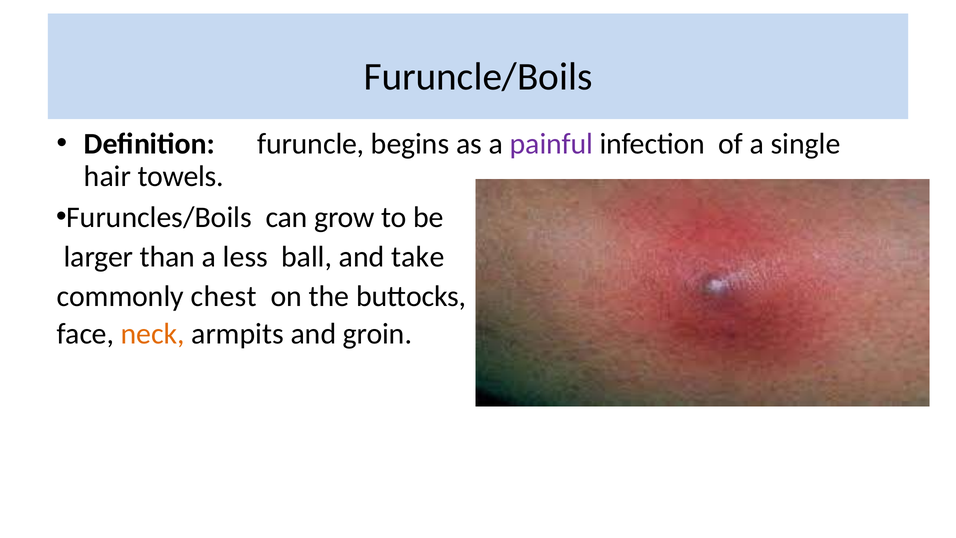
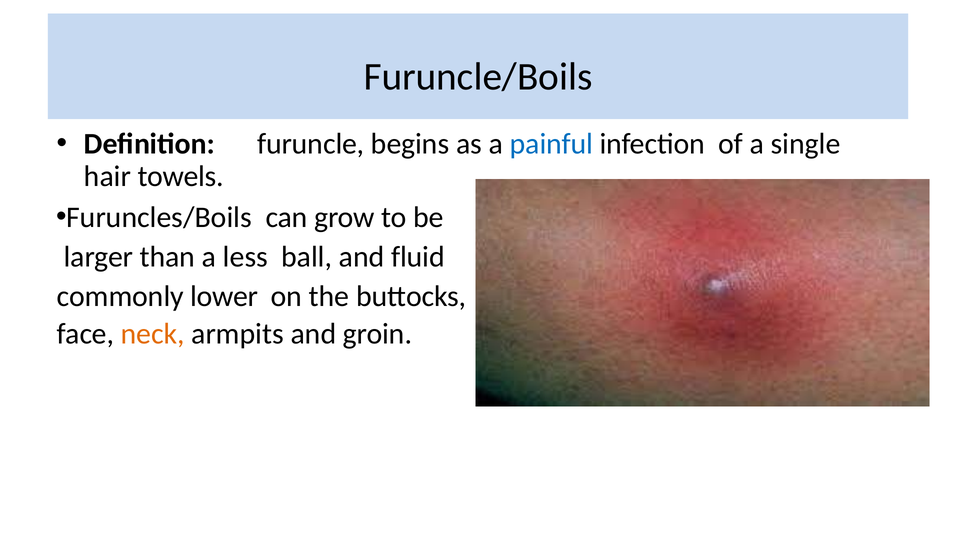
painful colour: purple -> blue (551, 144)
take: take -> fluid (418, 257)
chest: chest -> lower (224, 296)
